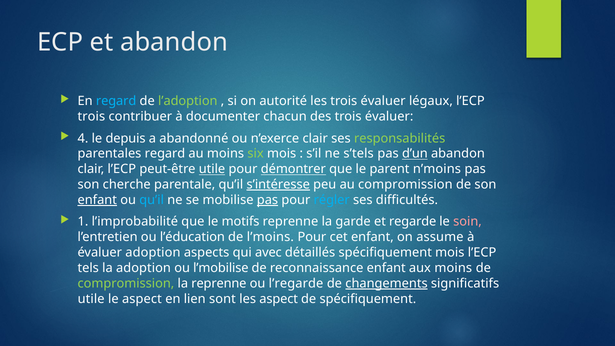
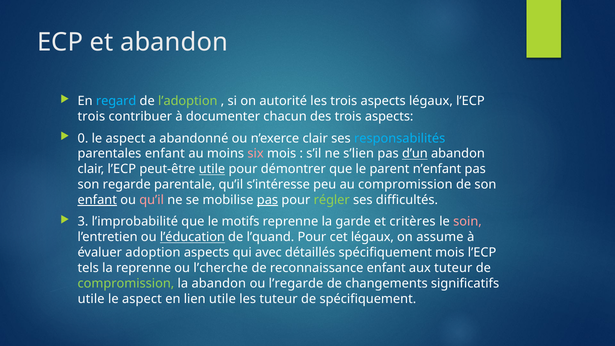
les trois évaluer: évaluer -> aspects (383, 101)
des trois évaluer: évaluer -> aspects (389, 117)
4: 4 -> 0 (83, 138)
depuis: depuis -> aspect (125, 138)
responsabilités colour: light green -> light blue (400, 138)
parentales regard: regard -> enfant (165, 154)
six colour: light green -> pink (256, 154)
s’tels: s’tels -> s’lien (359, 154)
démontrer underline: present -> none (293, 169)
n’moins: n’moins -> n’enfant (437, 169)
cherche: cherche -> regarde (127, 185)
s’intéresse underline: present -> none (278, 185)
qu’il colour: light blue -> pink (152, 200)
régler colour: light blue -> light green (332, 200)
1: 1 -> 3 (83, 222)
regarde: regarde -> critères (413, 222)
l’éducation underline: none -> present (192, 237)
l’moins: l’moins -> l’quand (270, 237)
cet enfant: enfant -> légaux (372, 237)
la adoption: adoption -> reprenne (144, 268)
l’mobilise: l’mobilise -> l’cherche (221, 268)
aux moins: moins -> tuteur (453, 268)
la reprenne: reprenne -> abandon (219, 283)
changements underline: present -> none (387, 283)
lien sont: sont -> utile (222, 299)
les aspect: aspect -> tuteur (278, 299)
